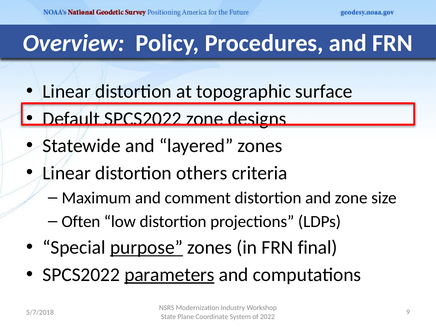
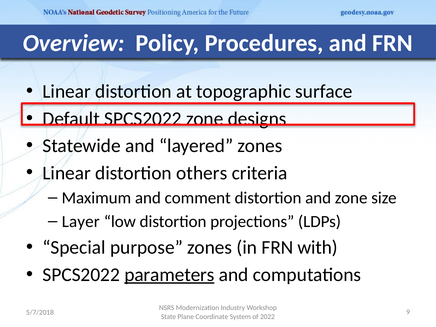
Often: Often -> Layer (81, 222)
purpose underline: present -> none (146, 248)
final: final -> with (318, 248)
